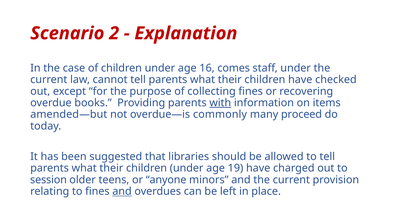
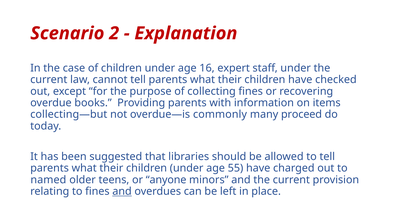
comes: comes -> expert (234, 68)
with underline: present -> none (220, 103)
amended—but: amended—but -> collecting—but (69, 115)
19: 19 -> 55 (236, 168)
session: session -> named (48, 180)
